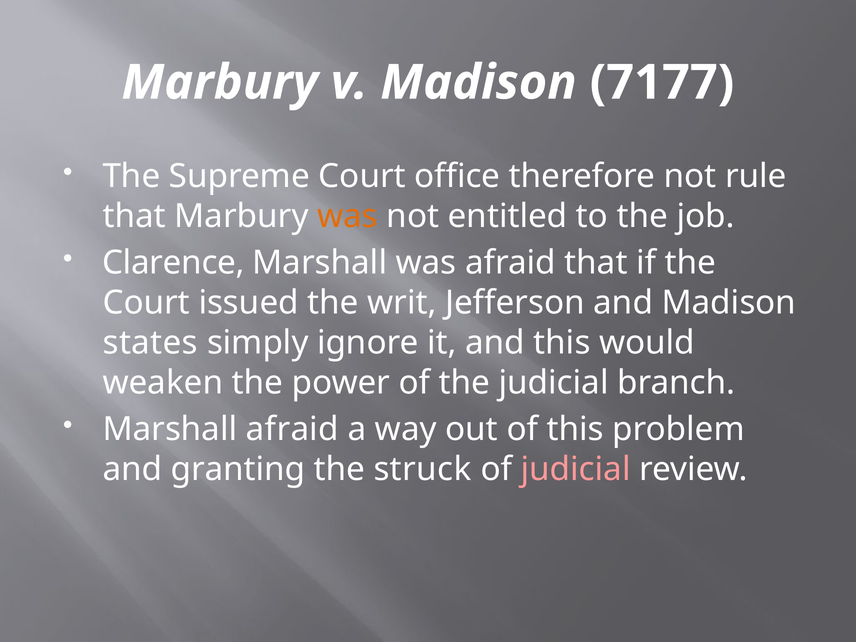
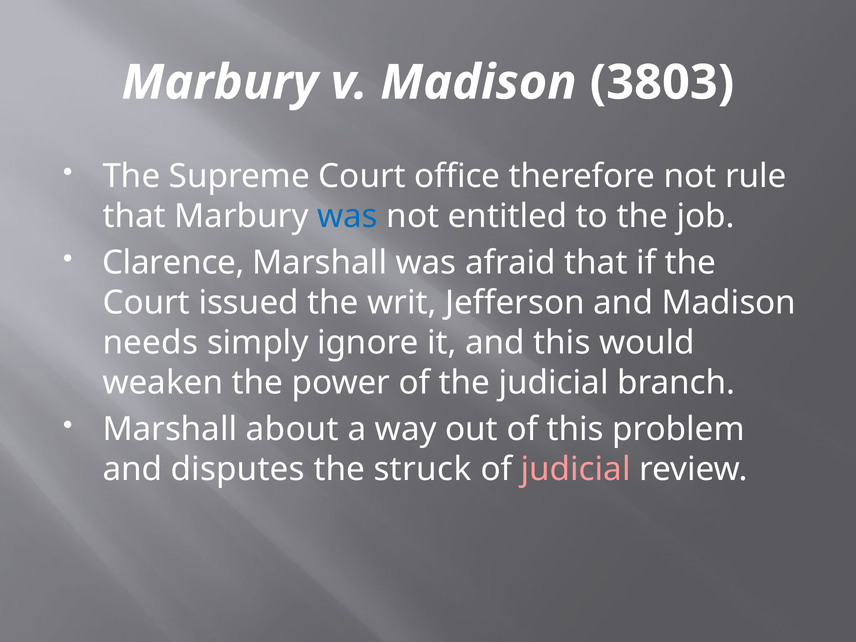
7177: 7177 -> 3803 (662, 83)
was colour: orange -> blue (348, 216)
states: states -> needs (150, 343)
Marshall afraid: afraid -> about (292, 429)
granting: granting -> disputes (238, 469)
